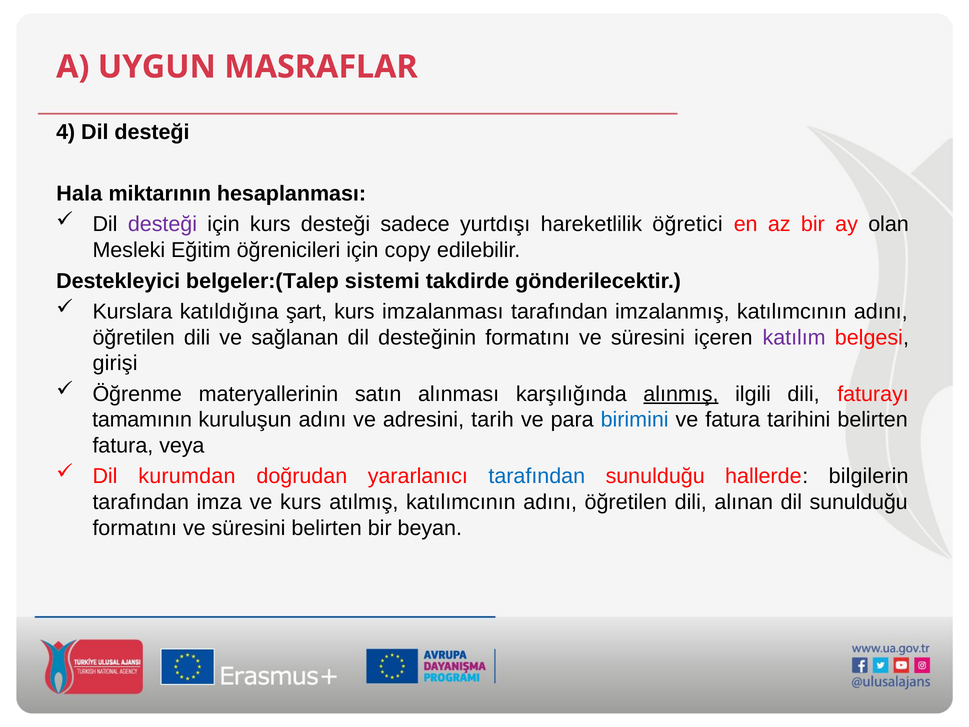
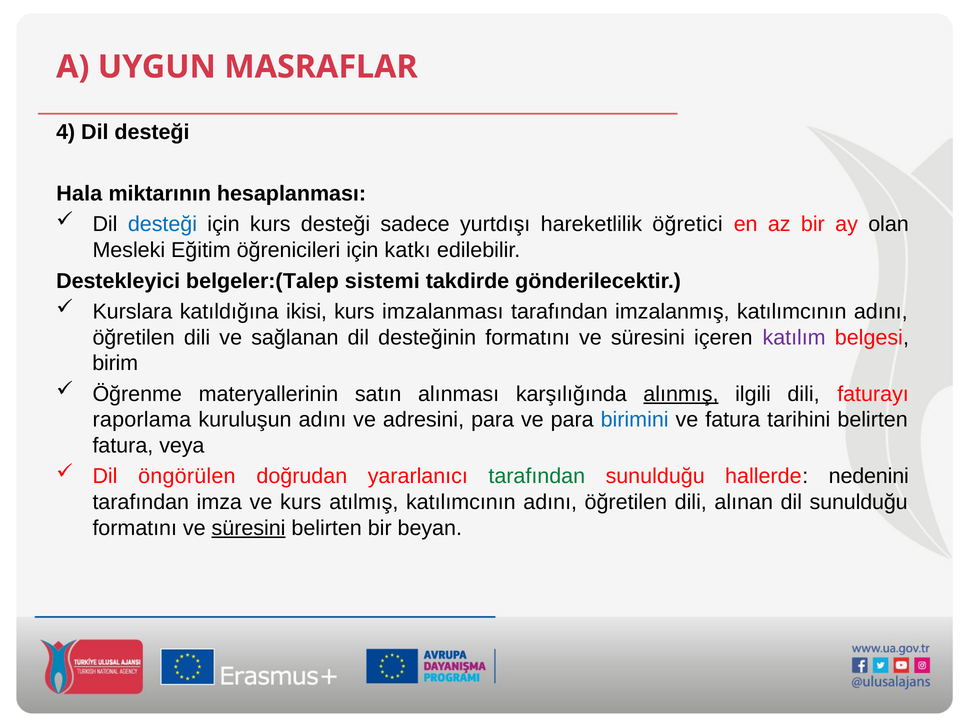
desteği colour: purple -> blue (162, 224)
copy: copy -> katkı (408, 250)
şart: şart -> ikisi (307, 311)
girişi: girişi -> birim (115, 363)
tamamının: tamamının -> raporlama (142, 420)
adresini tarih: tarih -> para (493, 420)
kurumdan: kurumdan -> öngörülen (187, 476)
tarafından colour: blue -> green (537, 476)
bilgilerin: bilgilerin -> nedenini (869, 476)
süresini underline: none -> present (249, 528)
